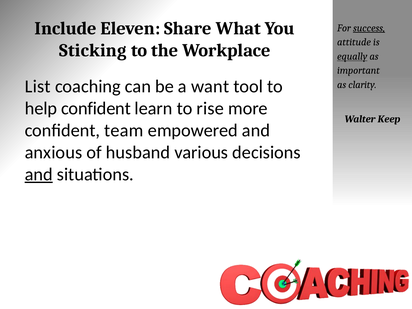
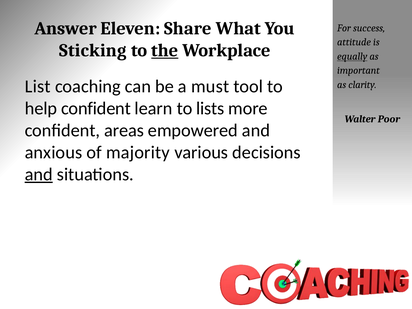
Include: Include -> Answer (66, 28)
success underline: present -> none (369, 28)
the underline: none -> present (165, 50)
want: want -> must (210, 86)
rise: rise -> lists (210, 108)
Keep: Keep -> Poor (389, 119)
team: team -> areas (124, 130)
husband: husband -> majority (138, 152)
